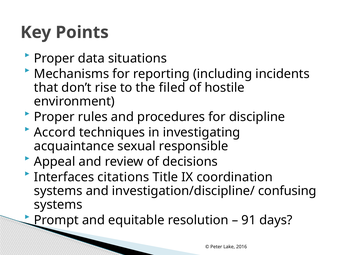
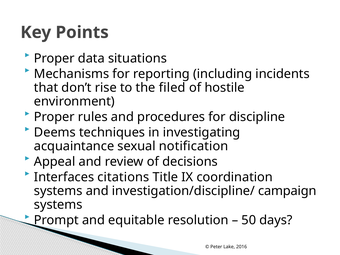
Accord: Accord -> Deems (55, 132)
responsible: responsible -> notification (194, 146)
confusing: confusing -> campaign (287, 191)
91: 91 -> 50 (249, 220)
